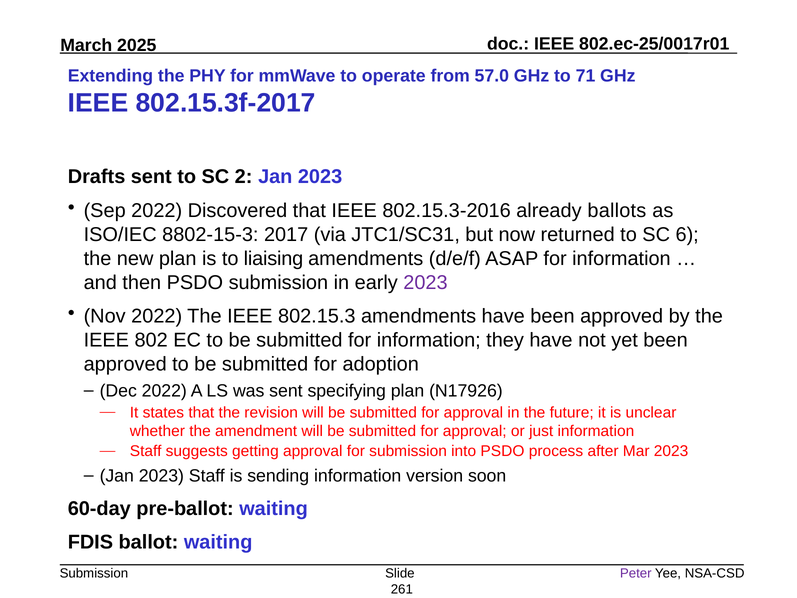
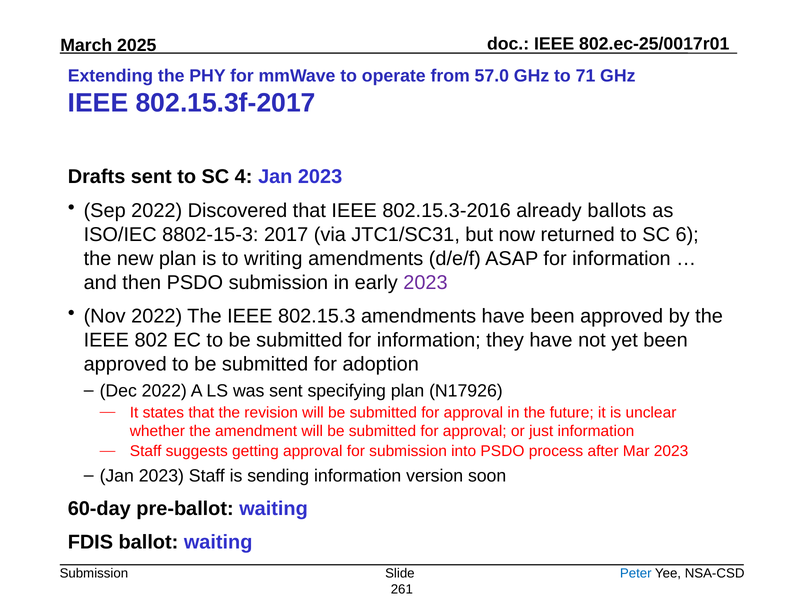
2: 2 -> 4 (244, 177)
liaising: liaising -> writing (273, 258)
Peter colour: purple -> blue (636, 573)
